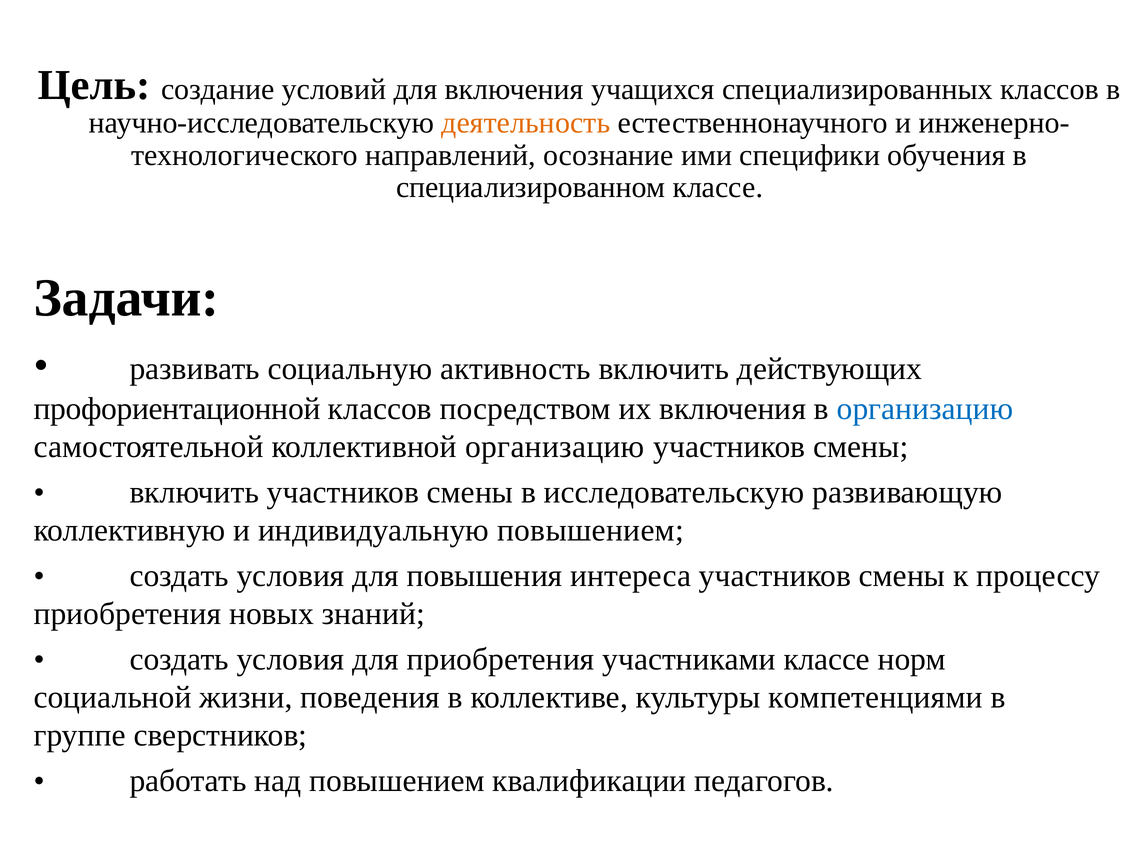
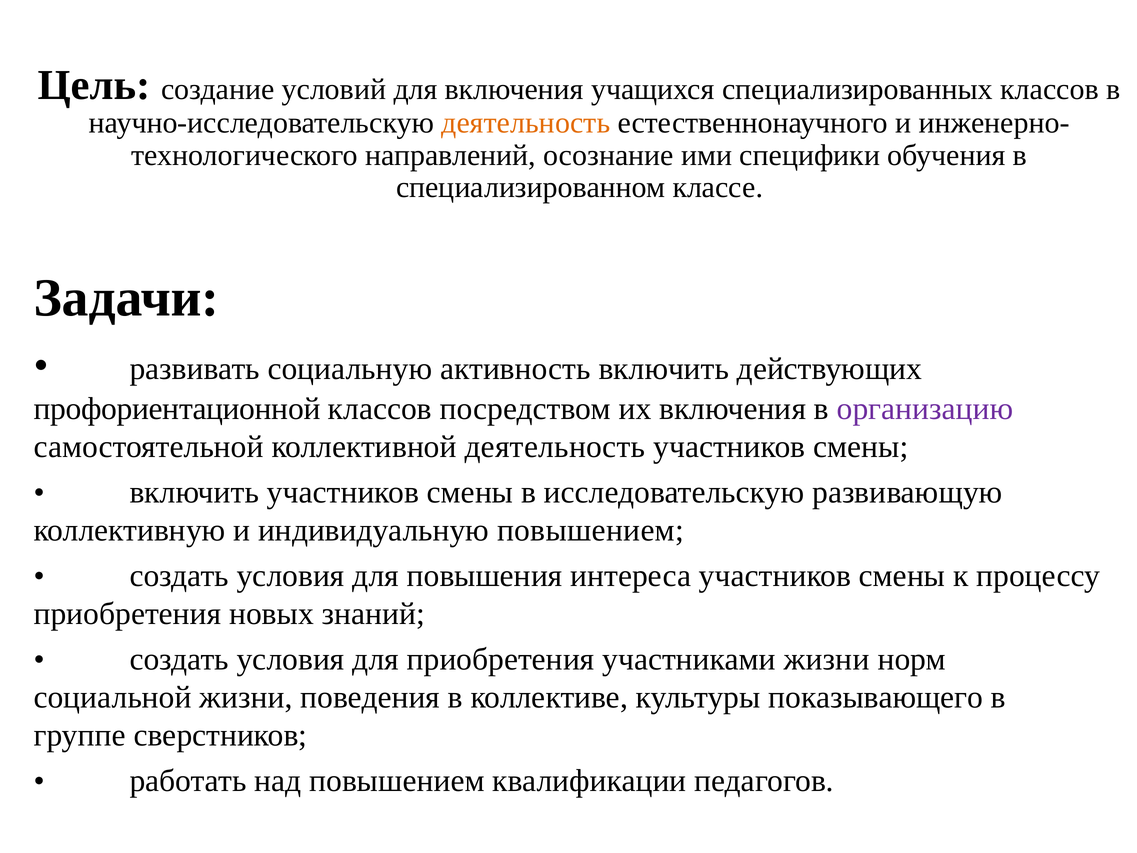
организацию colour: blue -> purple (925, 409)
коллективной организацию: организацию -> деятельность (555, 447)
участниками классе: классе -> жизни (827, 659)
компетенциями: компетенциями -> показывающего (876, 697)
